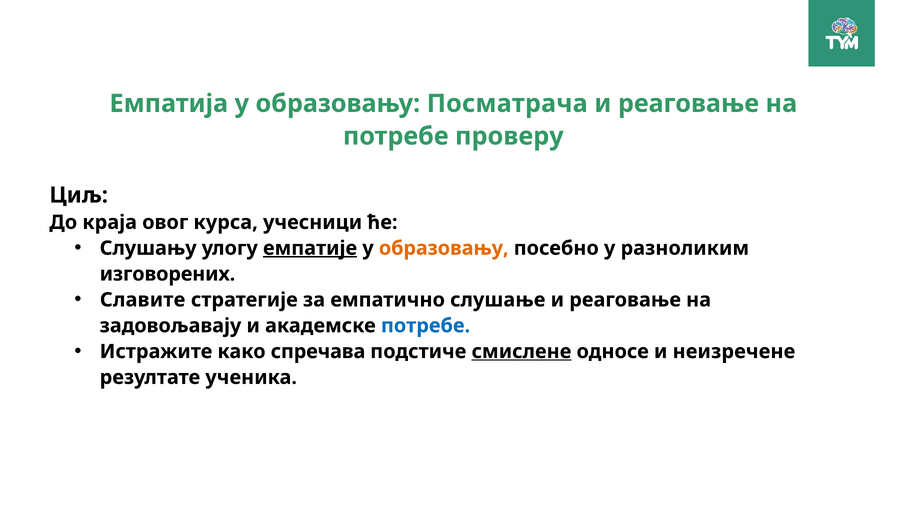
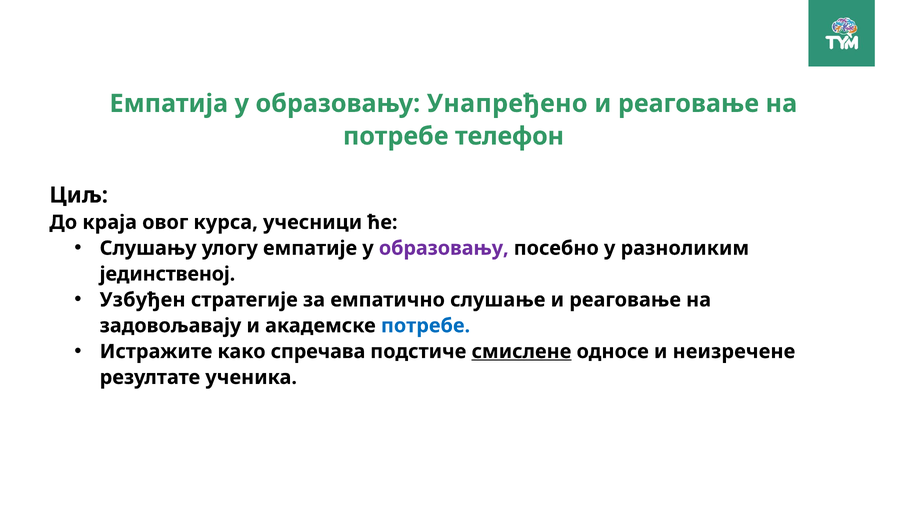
Посматрача: Посматрача -> Унапређено (507, 103)
проверу: проверу -> телефон (510, 136)
емпатије underline: present -> none (310, 248)
образовању colour: orange -> purple (444, 248)
изговорених: изговорених -> јединственој (167, 274)
Славите: Славите -> Узбуђен (143, 300)
